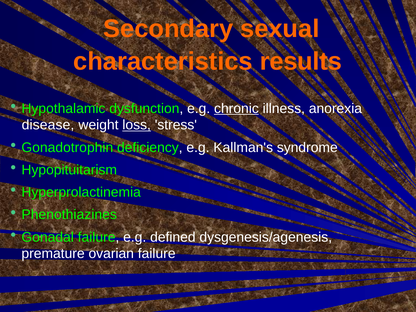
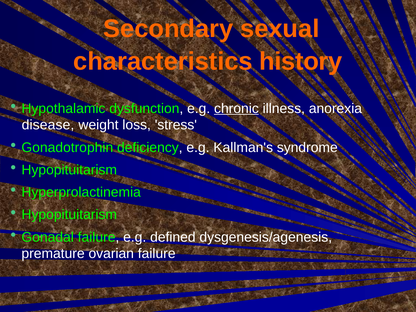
results: results -> history (301, 62)
loss underline: present -> none (137, 125)
Phenothiazines: Phenothiazines -> Hypopituitarism (69, 215)
